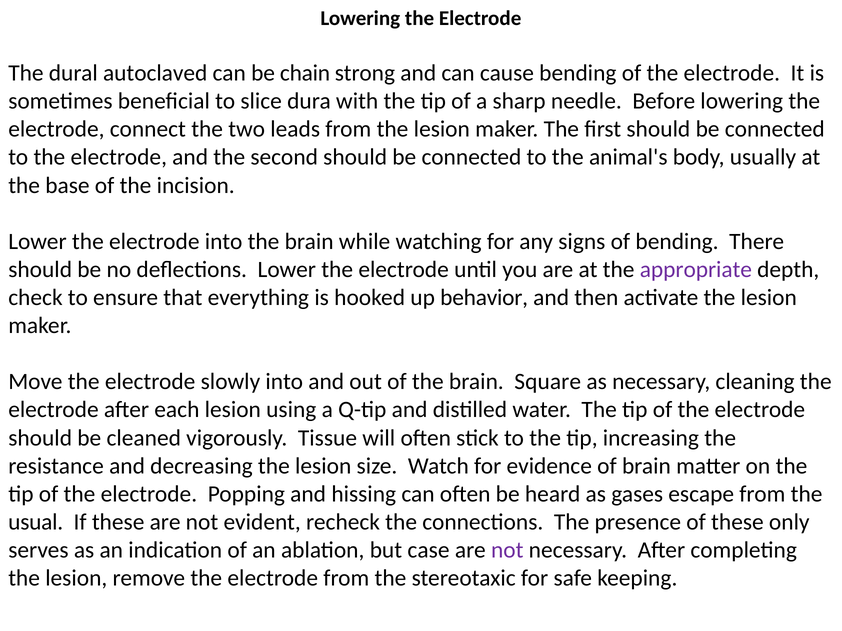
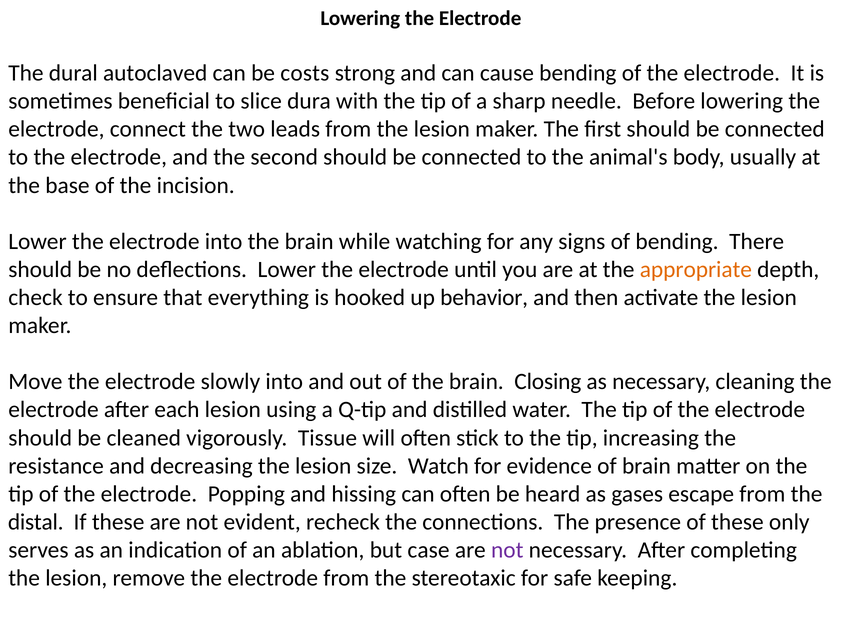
chain: chain -> costs (305, 73)
appropriate colour: purple -> orange (696, 270)
Square: Square -> Closing (548, 382)
usual: usual -> distal (36, 522)
